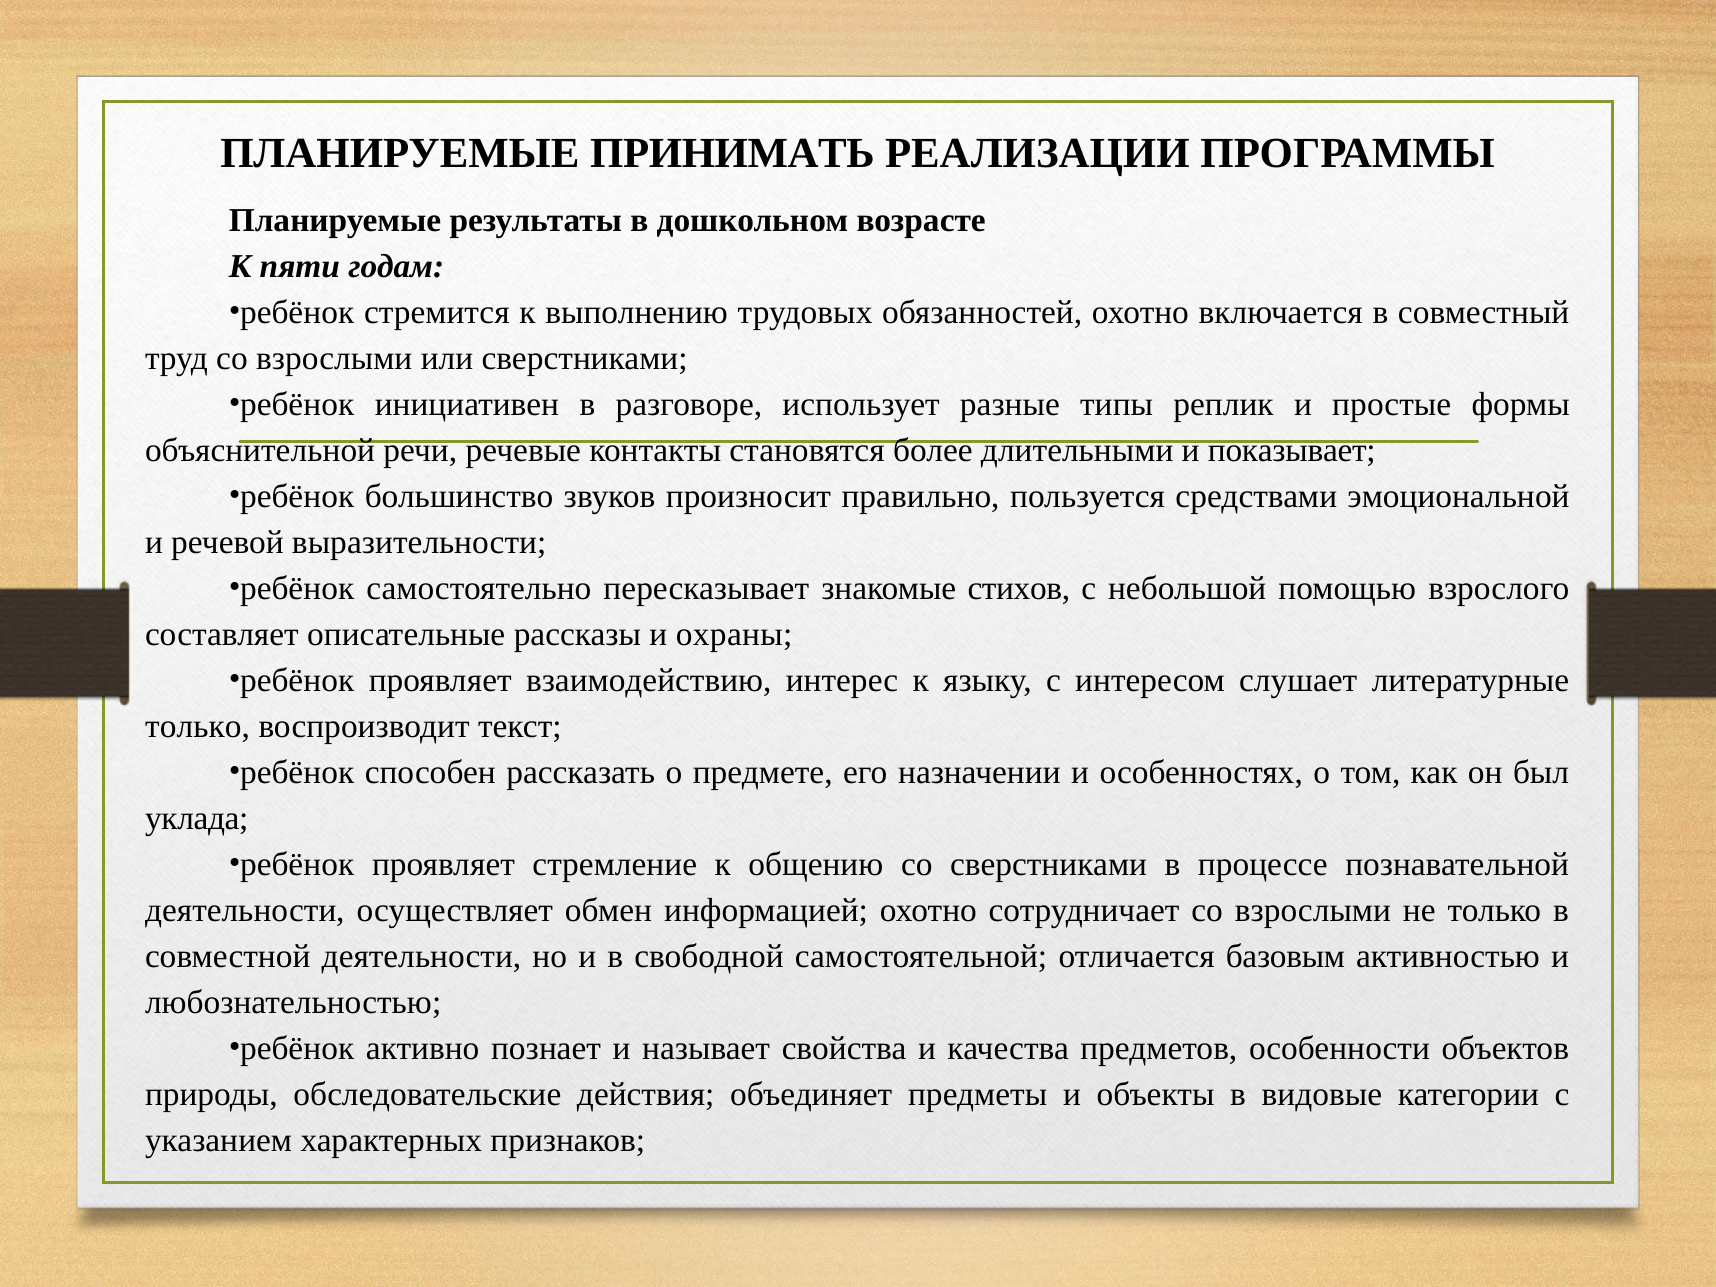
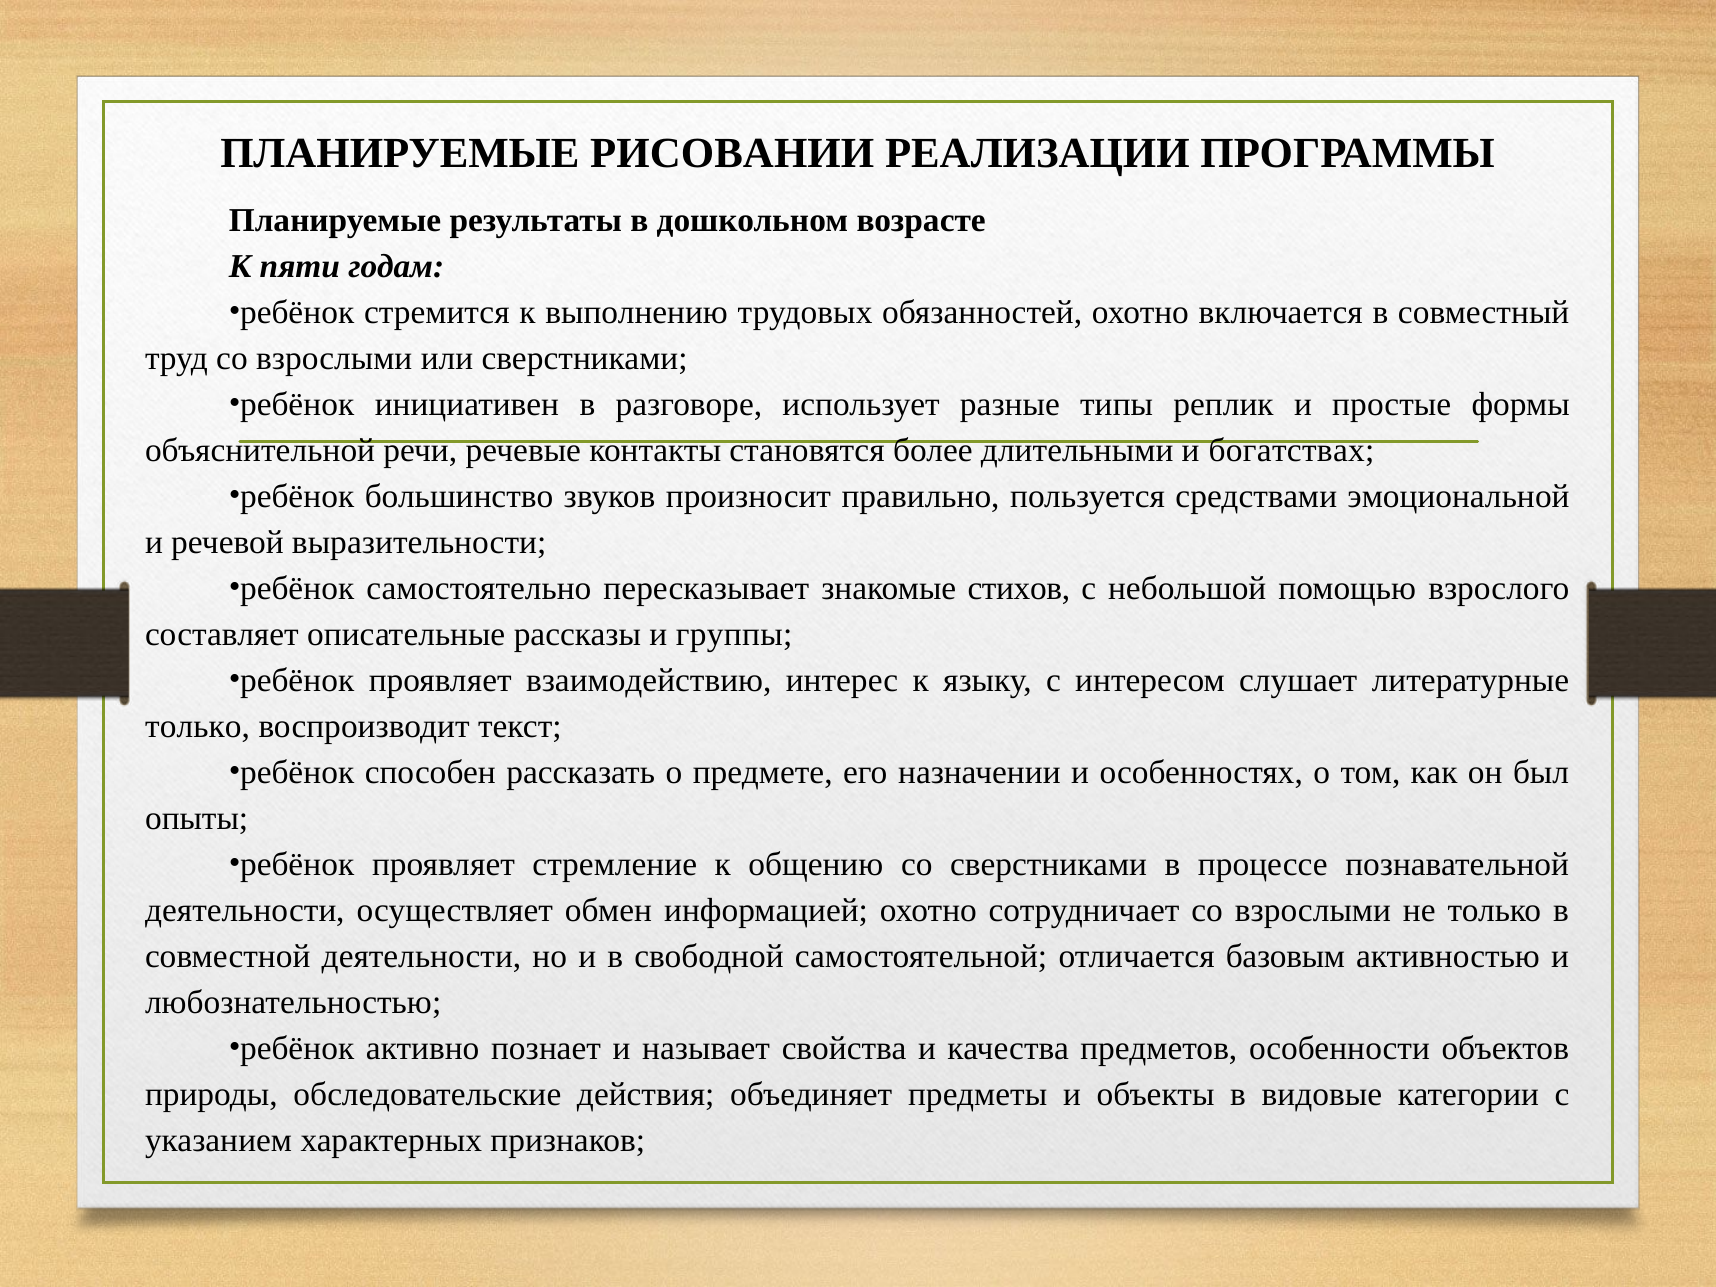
ПРИНИМАТЬ: ПРИНИМАТЬ -> РИСОВАНИИ (732, 154)
показывает: показывает -> богатствах (1292, 451)
охраны: охраны -> группы (734, 635)
уклада: уклада -> опыты (197, 819)
